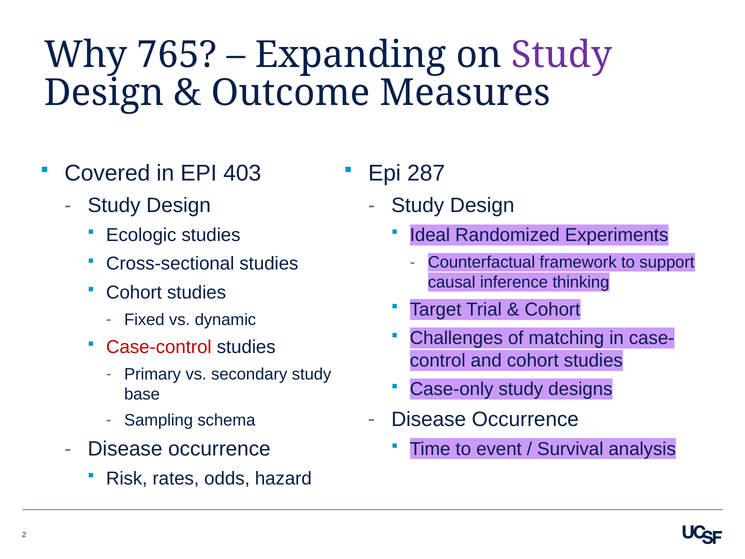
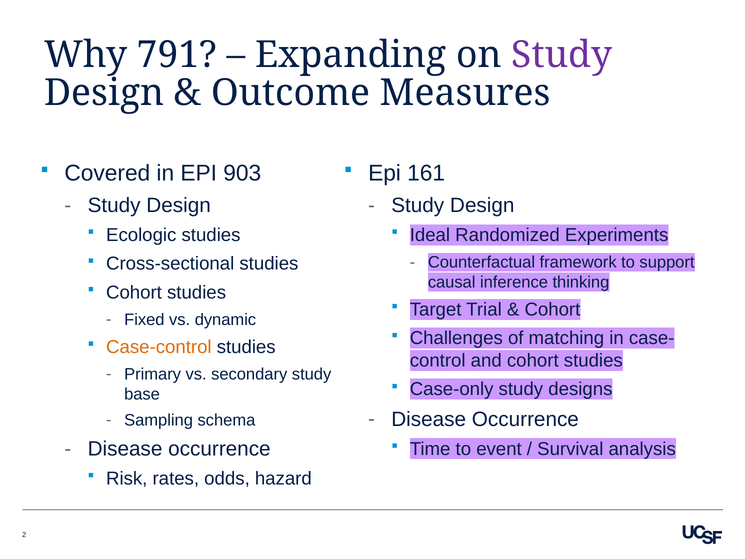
765: 765 -> 791 (177, 55)
403: 403 -> 903 (242, 173)
287: 287 -> 161 (426, 173)
Case-control colour: red -> orange (159, 347)
